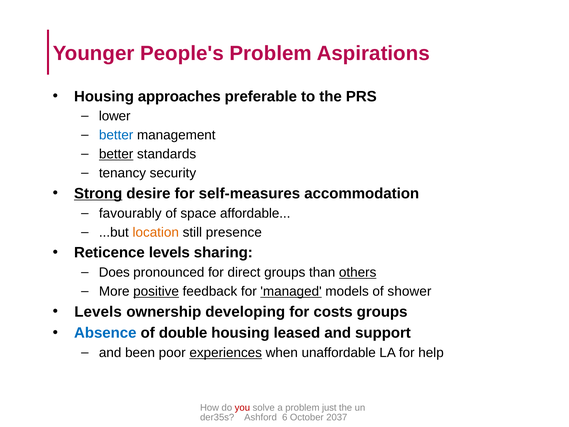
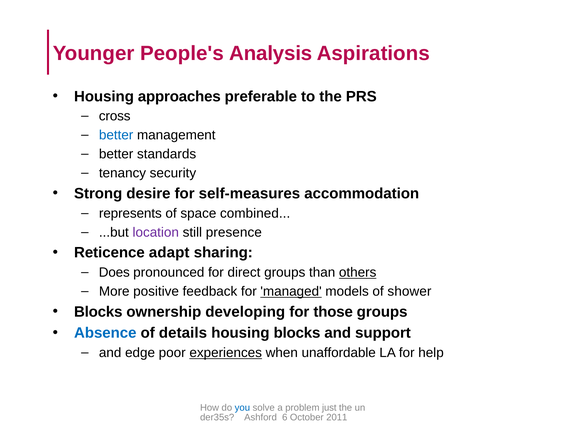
People's Problem: Problem -> Analysis (271, 53)
lower: lower -> cross (115, 116)
better underline: present -> none (116, 154)
Strong underline: present -> none (98, 193)
favourably: favourably -> represents (130, 213)
affordable: affordable -> combined (255, 213)
location colour: orange -> purple (156, 232)
Reticence levels: levels -> adapt (169, 253)
positive underline: present -> none (156, 291)
Levels: Levels -> Blocks (98, 312)
costs: costs -> those (333, 312)
double: double -> details (183, 333)
housing leased: leased -> blocks (297, 333)
been: been -> edge (140, 353)
you colour: red -> blue (242, 408)
2037: 2037 -> 2011 (337, 417)
